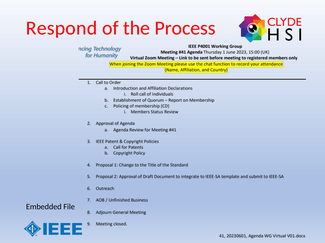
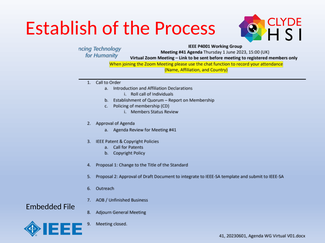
Respond: Respond -> Establish (62, 28)
